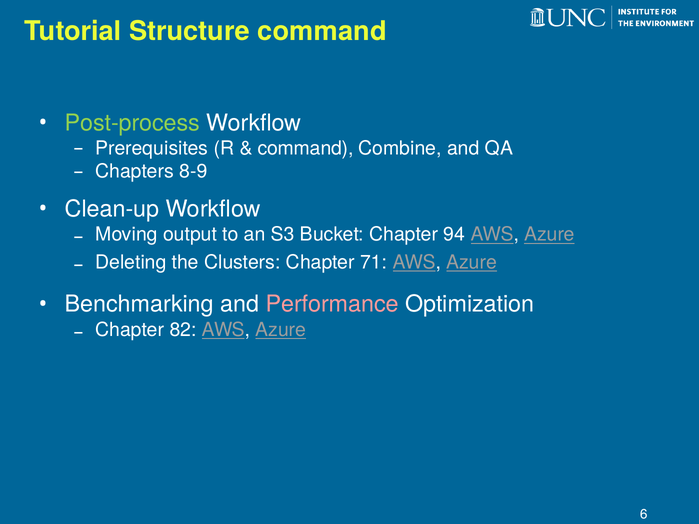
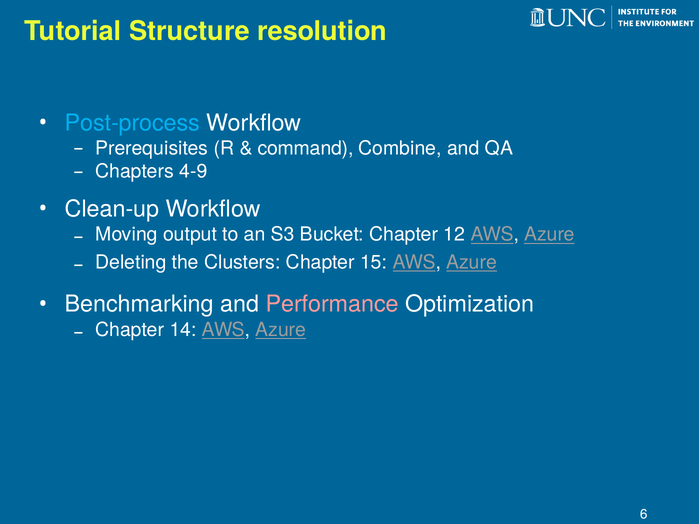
Structure command: command -> resolution (322, 31)
Post-process colour: light green -> light blue (132, 123)
8-9: 8-9 -> 4-9 (193, 172)
94: 94 -> 12 (454, 234)
71: 71 -> 15 (374, 262)
82: 82 -> 14 (183, 330)
